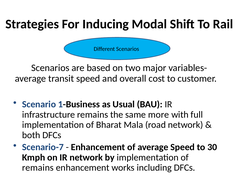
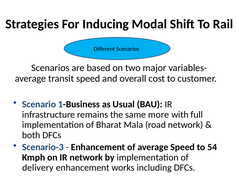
Scenario-7: Scenario-7 -> Scenario-3 (43, 147)
30: 30 -> 54 (212, 147)
remains: remains -> delivery (38, 168)
